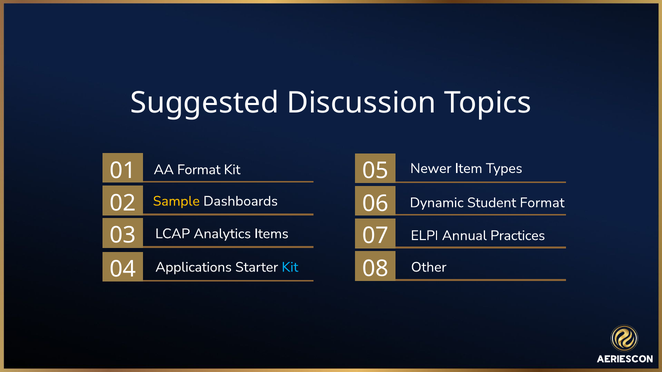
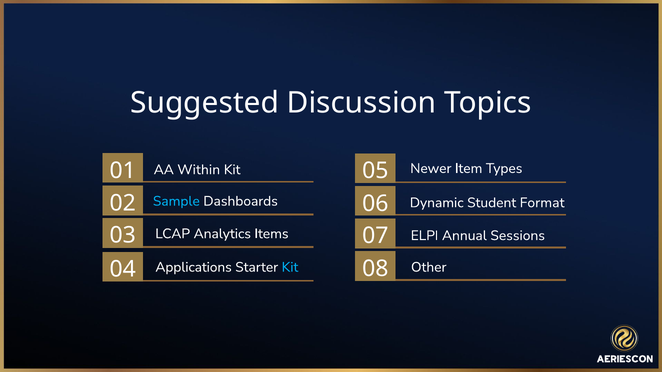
AA Format: Format -> Within (199, 170)
Sample colour: yellow -> light blue (176, 201)
Practices: Practices -> Sessions (518, 236)
